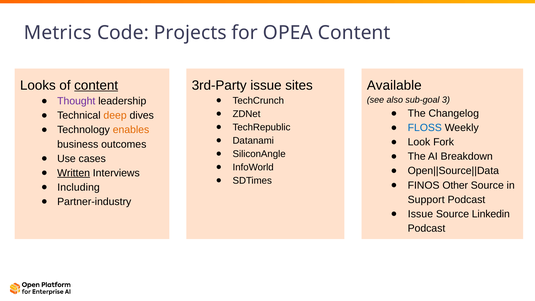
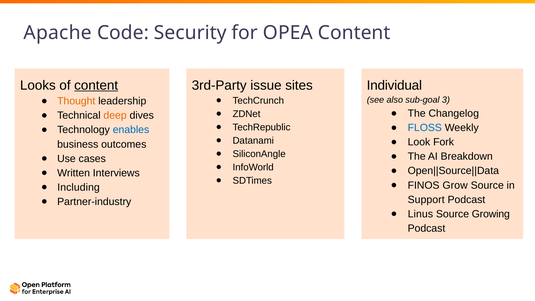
Metrics: Metrics -> Apache (58, 33)
Projects: Projects -> Security (190, 33)
Available: Available -> Individual (394, 85)
Thought colour: purple -> orange (76, 101)
enables colour: orange -> blue (131, 130)
Written underline: present -> none (74, 173)
Other: Other -> Grow (455, 185)
Issue: Issue -> Linus (420, 214)
Linkedin: Linkedin -> Growing (491, 214)
